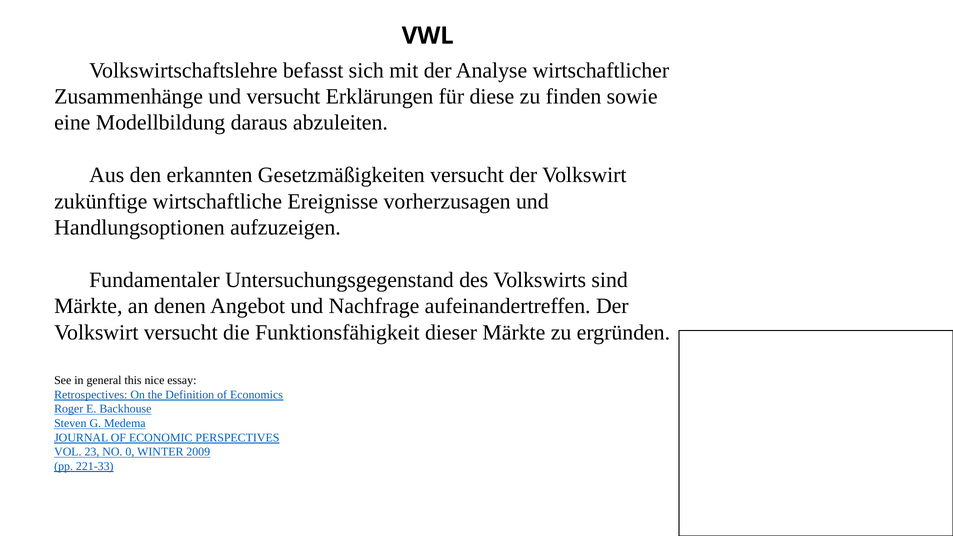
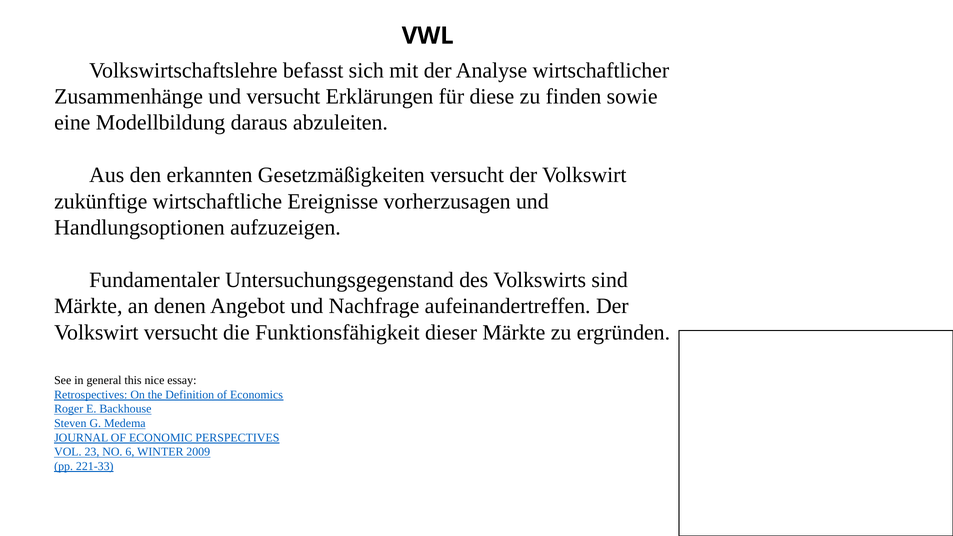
0: 0 -> 6 (130, 452)
